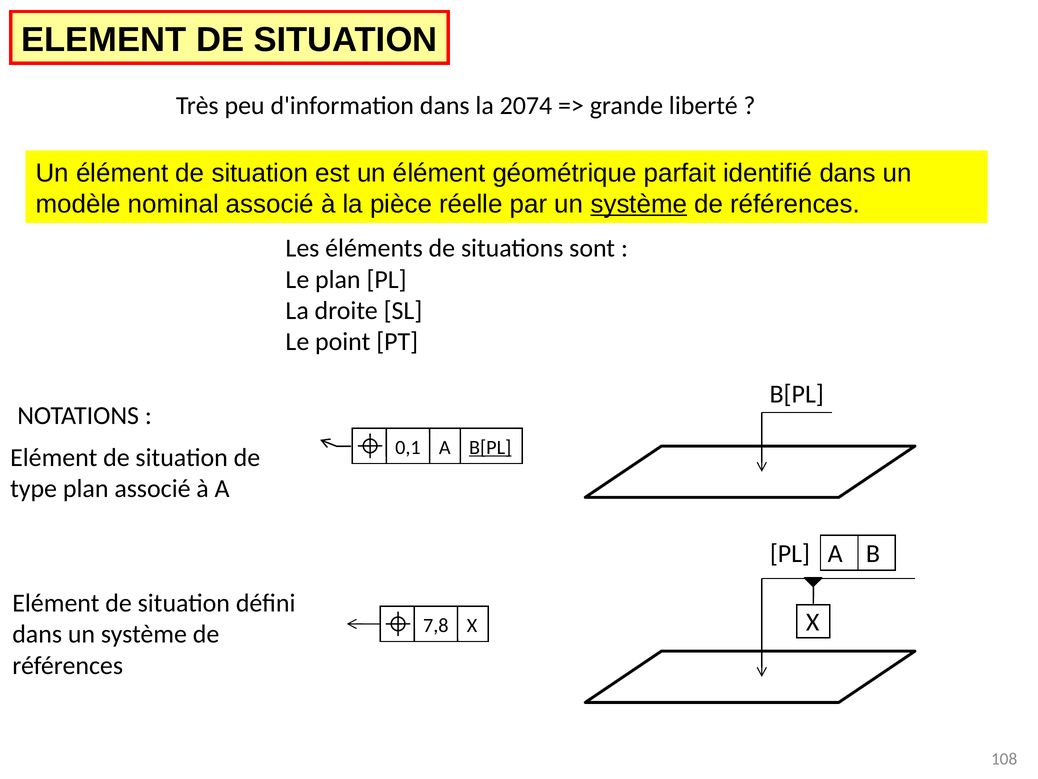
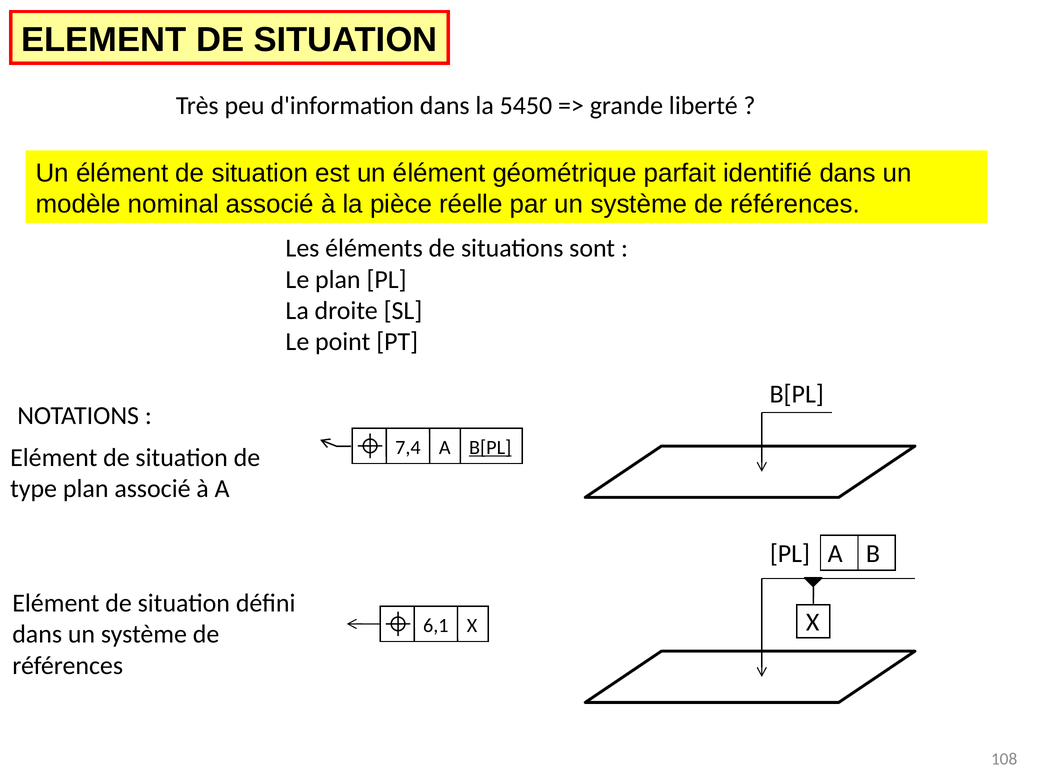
2074: 2074 -> 5450 (526, 105)
système underline: present -> none (639, 204)
0,1: 0,1 -> 7,4 (408, 447)
7,8: 7,8 -> 6,1 (436, 625)
